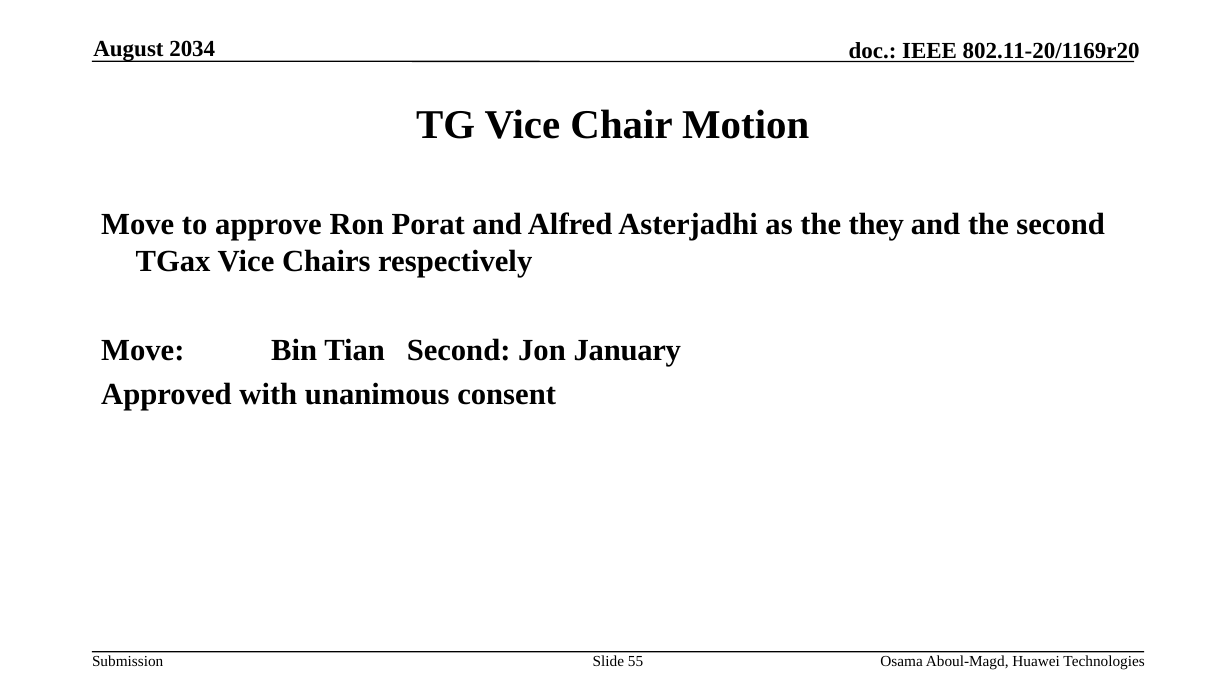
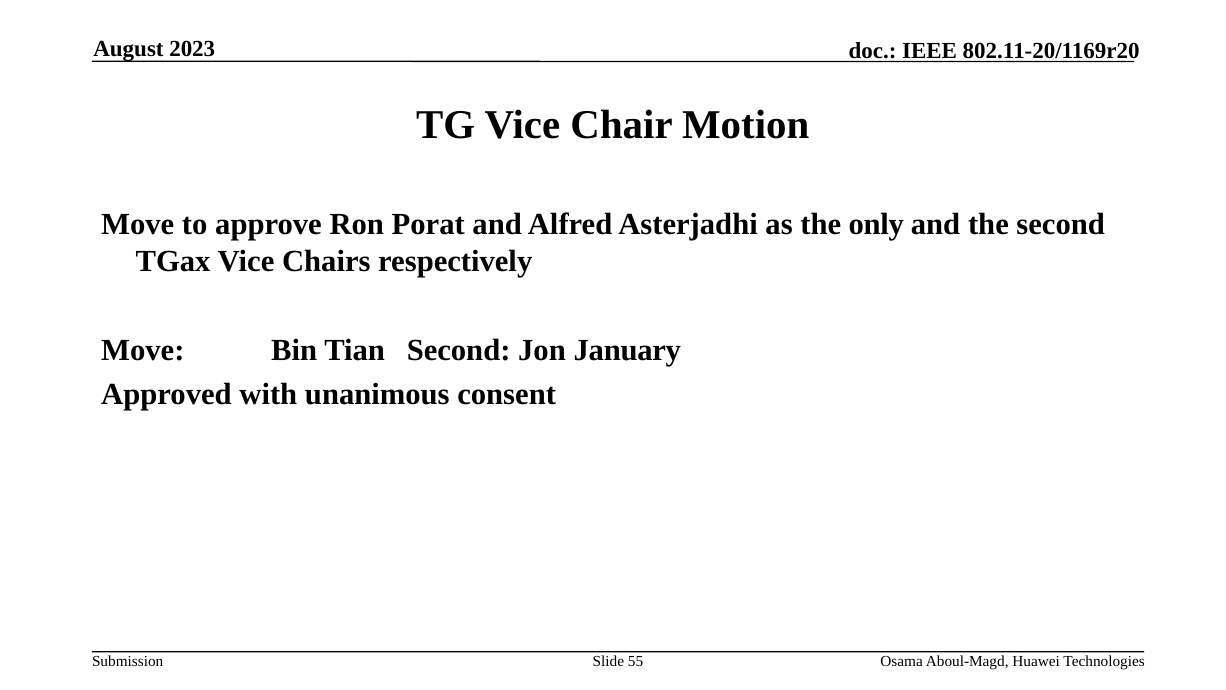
2034: 2034 -> 2023 (192, 49)
they: they -> only (876, 224)
